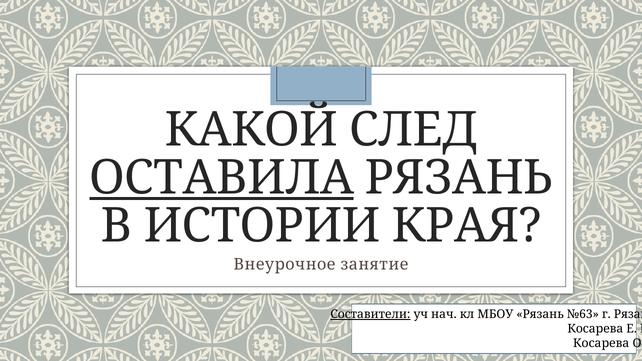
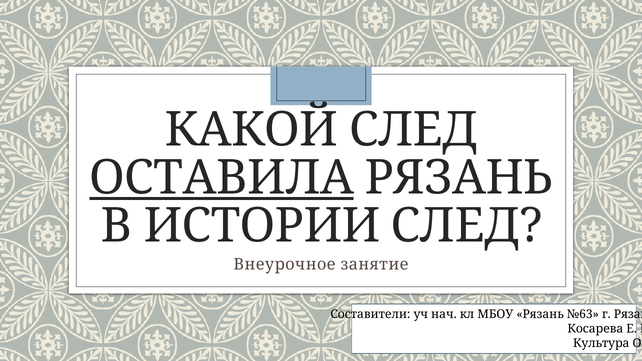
ИСТОРИИ КРАЯ: КРАЯ -> СЛЕД (467, 226)
Составители underline: present -> none (370, 314)
Косарева: Косарева -> Культура (601, 343)
